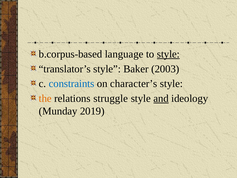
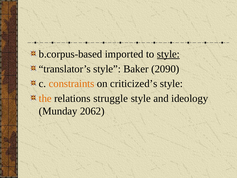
language: language -> imported (124, 54)
2003: 2003 -> 2090 (165, 69)
constraints colour: blue -> orange (72, 84)
character’s: character’s -> criticized’s (134, 84)
and underline: present -> none (161, 98)
2019: 2019 -> 2062 (92, 111)
